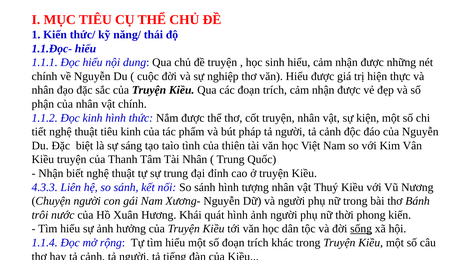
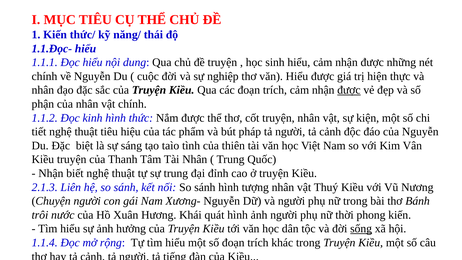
được underline: none -> present (349, 90)
tiêu kinh: kinh -> hiệu (131, 132)
4.3.3: 4.3.3 -> 2.1.3 (45, 187)
